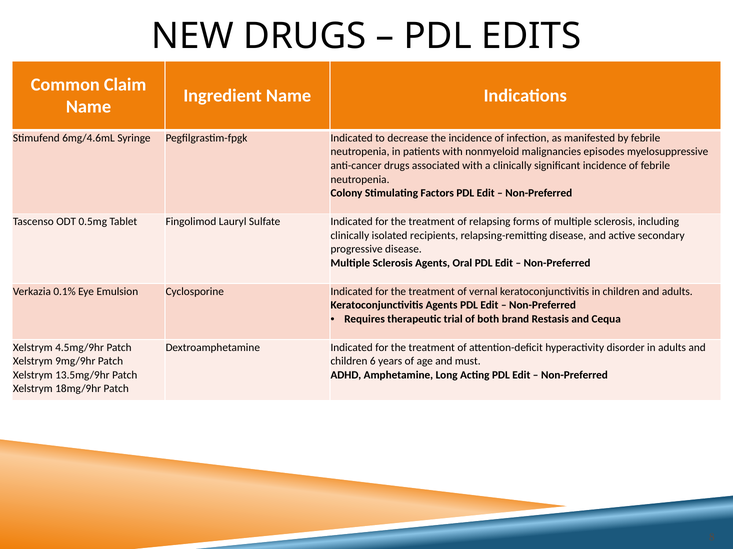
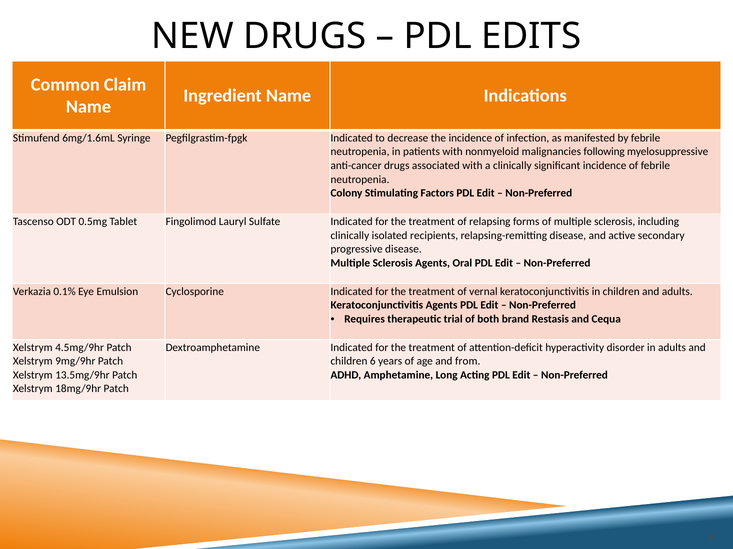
6mg/4.6mL: 6mg/4.6mL -> 6mg/1.6mL (88, 138)
episodes: episodes -> following (604, 152)
must: must -> from (468, 362)
